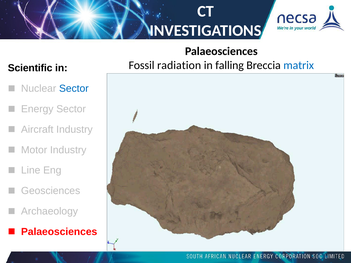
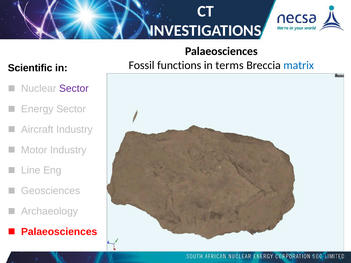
radiation: radiation -> functions (179, 65)
falling: falling -> terms (229, 65)
Sector colour: blue -> purple (74, 89)
